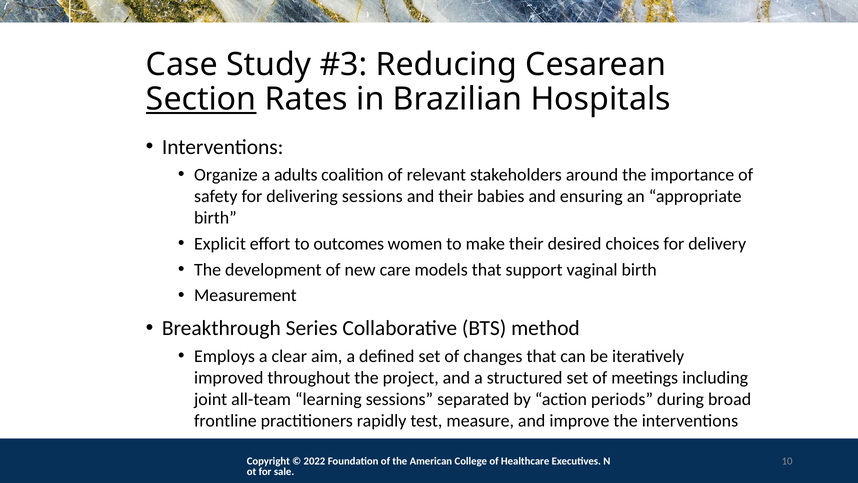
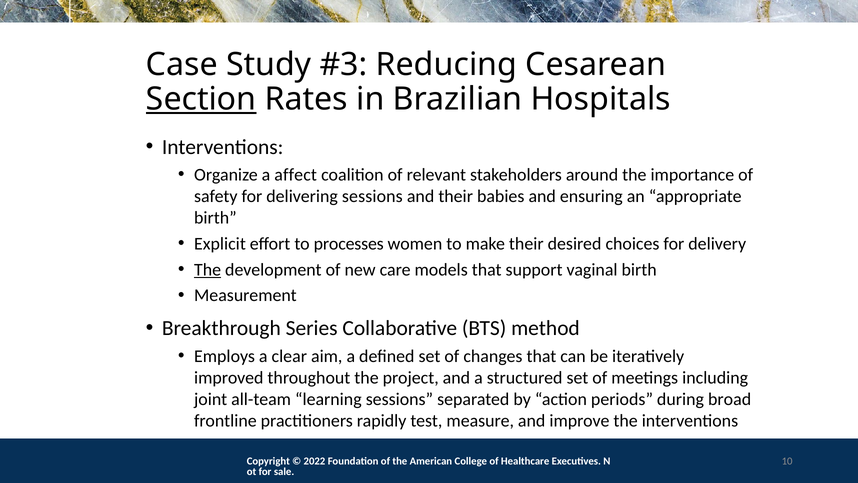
adults: adults -> affect (296, 175)
outcomes: outcomes -> processes (349, 243)
The underline: none -> present (208, 269)
